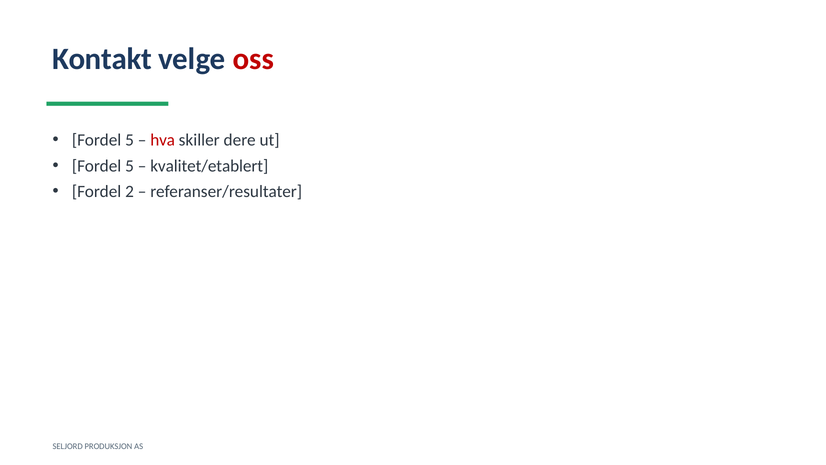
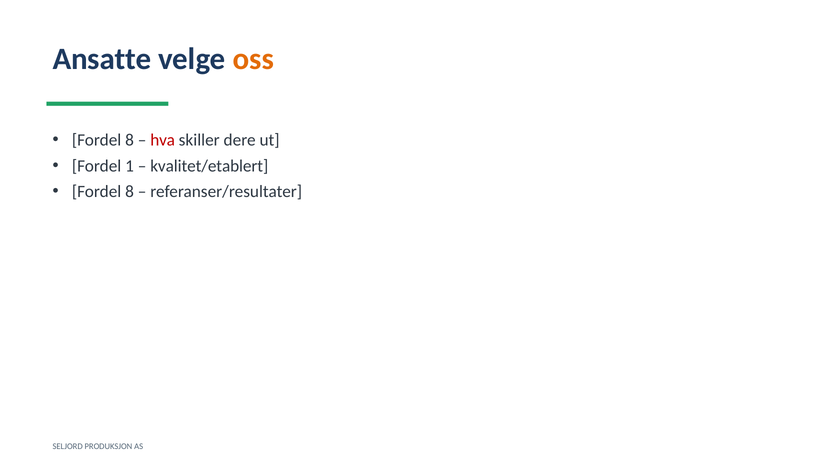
Kontakt: Kontakt -> Ansatte (102, 59)
oss colour: red -> orange (253, 59)
5: 5 -> 8 (130, 140)
5: 5 -> 1 (130, 166)
2: 2 -> 8 (130, 192)
